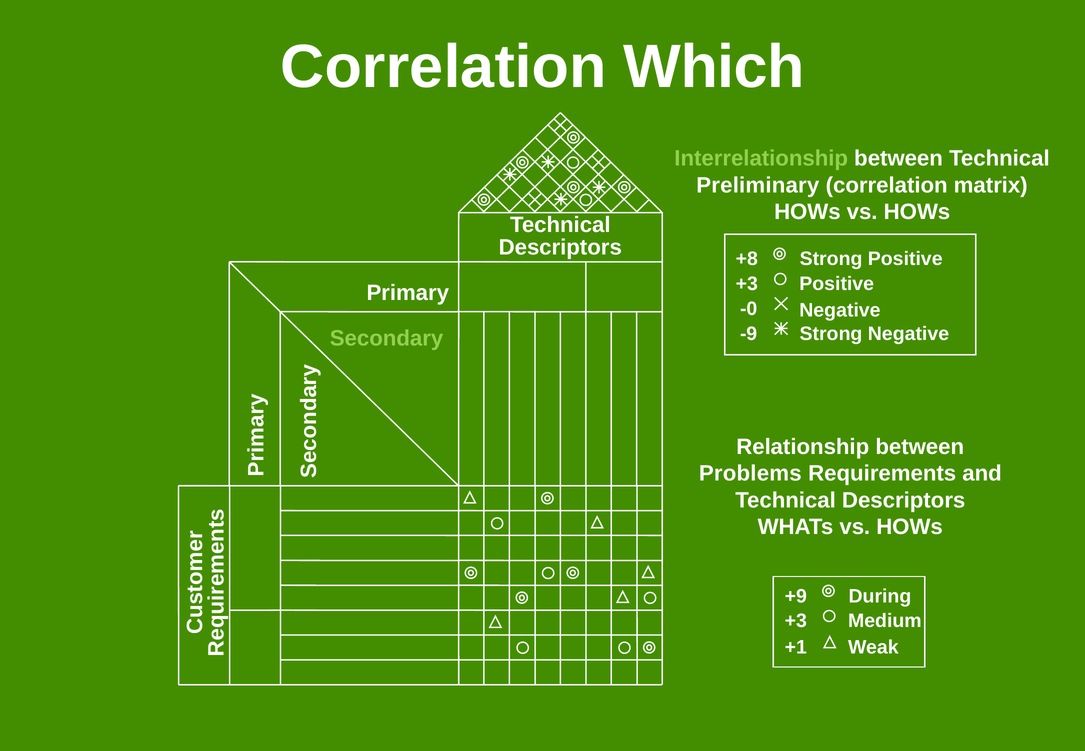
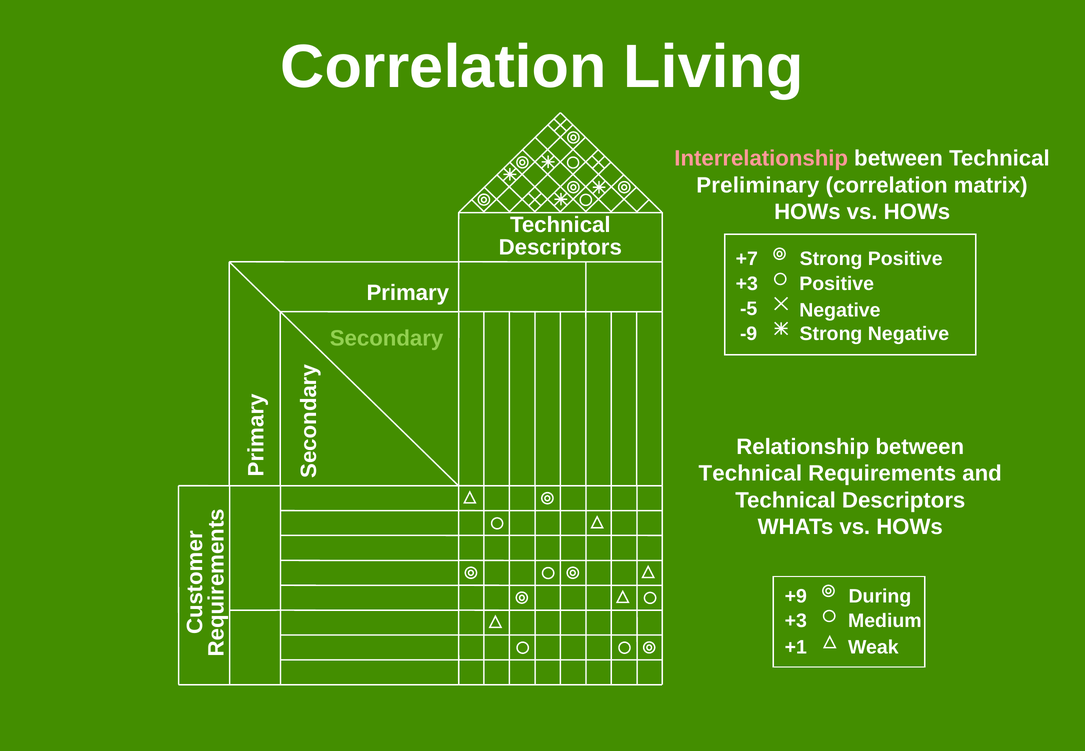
Which: Which -> Living (714, 67)
Interrelationship colour: light green -> pink (761, 159)
+8: +8 -> +7 (747, 259)
-0: -0 -> -5 (749, 309)
Problems: Problems -> Technical (750, 474)
